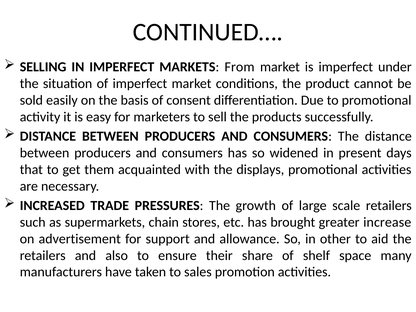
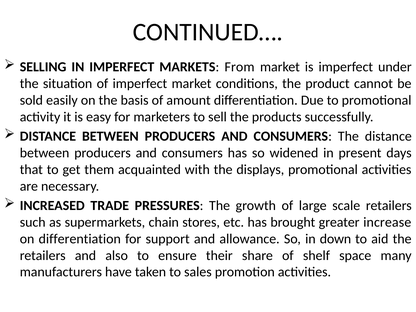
consent: consent -> amount (189, 100)
on advertisement: advertisement -> differentiation (80, 239)
other: other -> down (335, 239)
